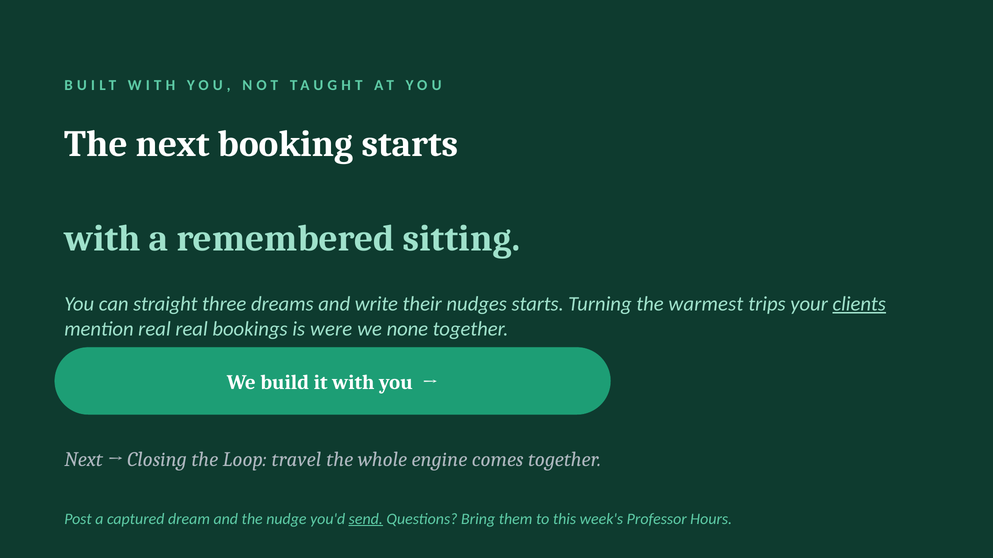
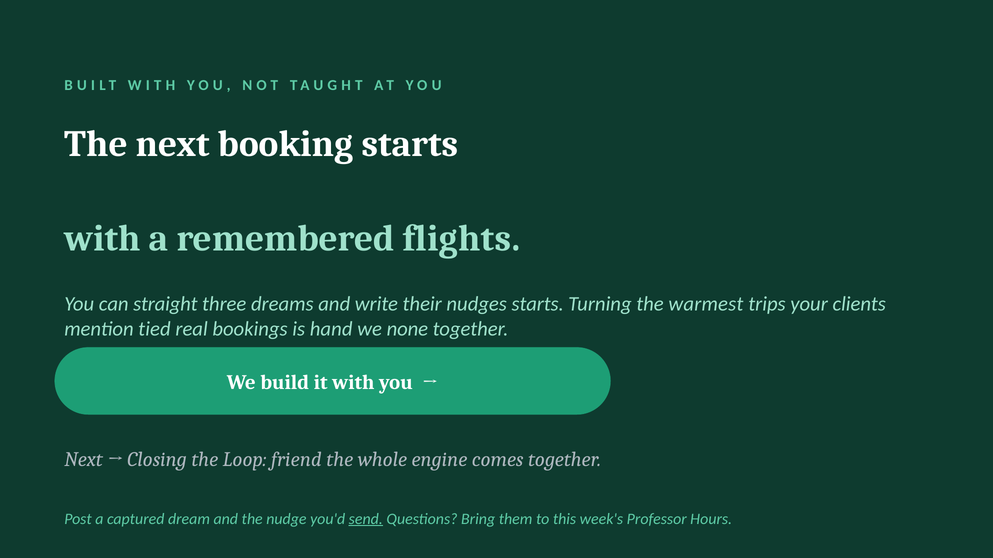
sitting: sitting -> flights (461, 239)
clients underline: present -> none (859, 304)
mention real: real -> tied (154, 329)
were: were -> hand (331, 329)
travel: travel -> friend (296, 460)
